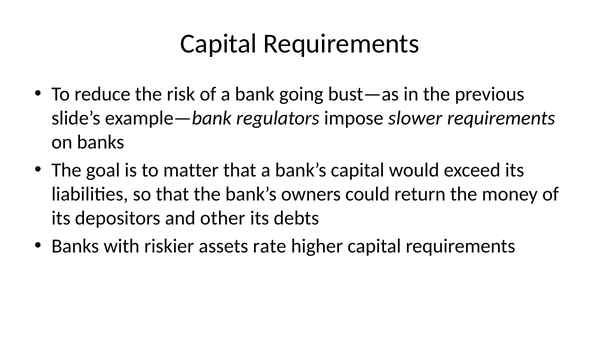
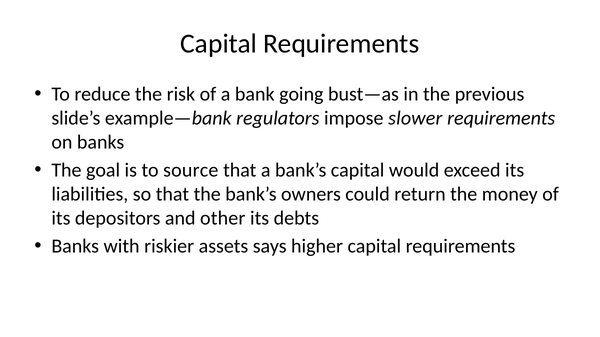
matter: matter -> source (191, 170)
rate: rate -> says (270, 247)
